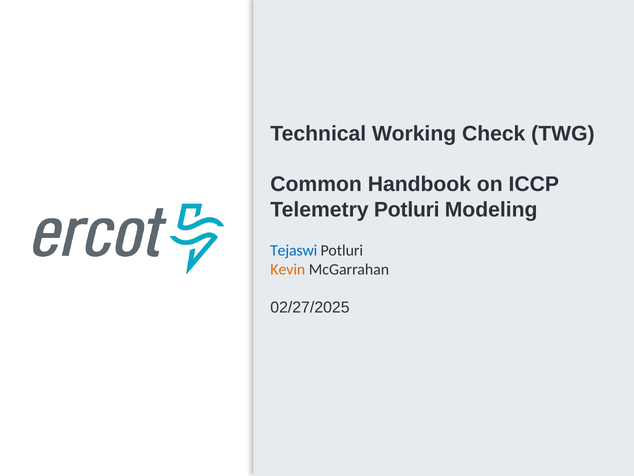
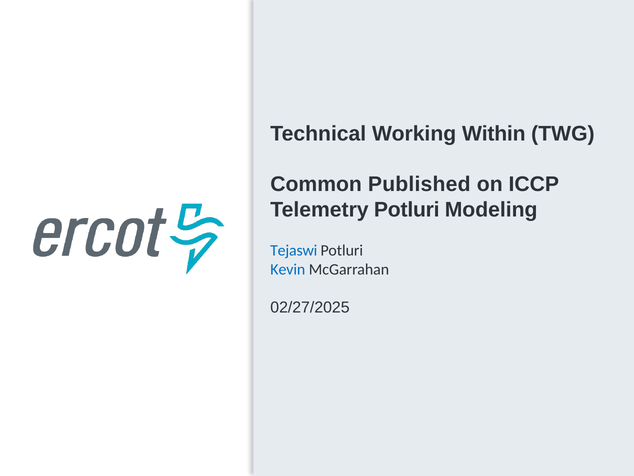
Check: Check -> Within (494, 133)
Handbook: Handbook -> Published (419, 184)
Kevin colour: orange -> blue (288, 269)
